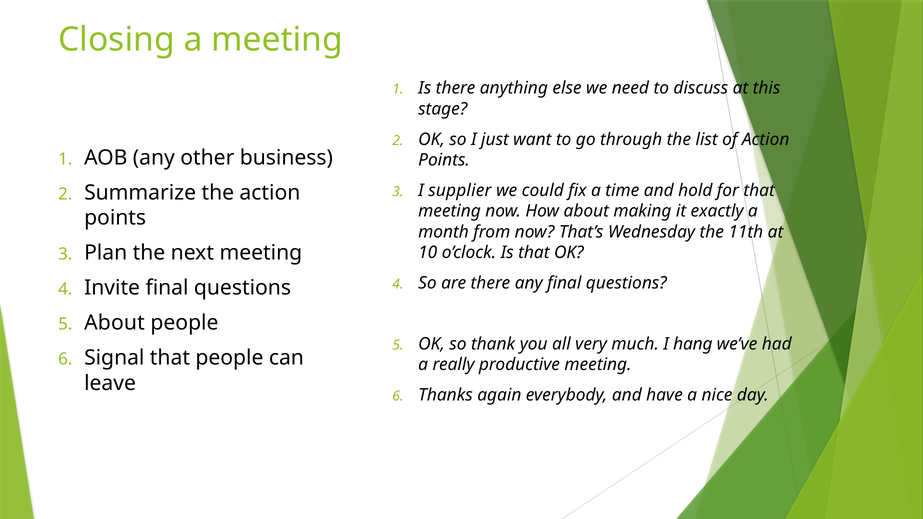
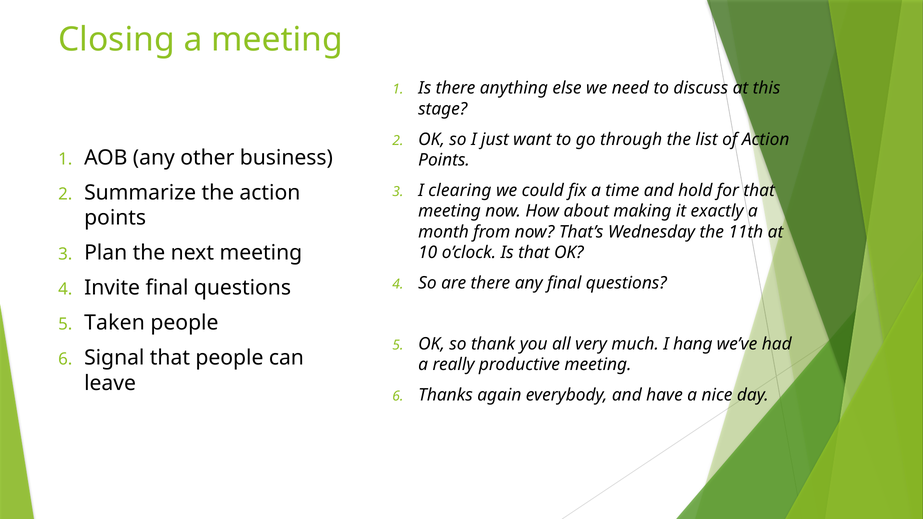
supplier: supplier -> clearing (460, 191)
About: About -> Taken (114, 323)
